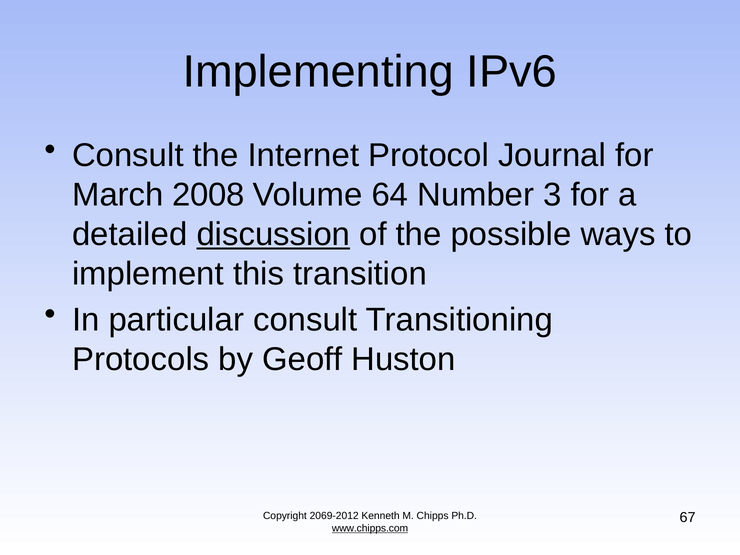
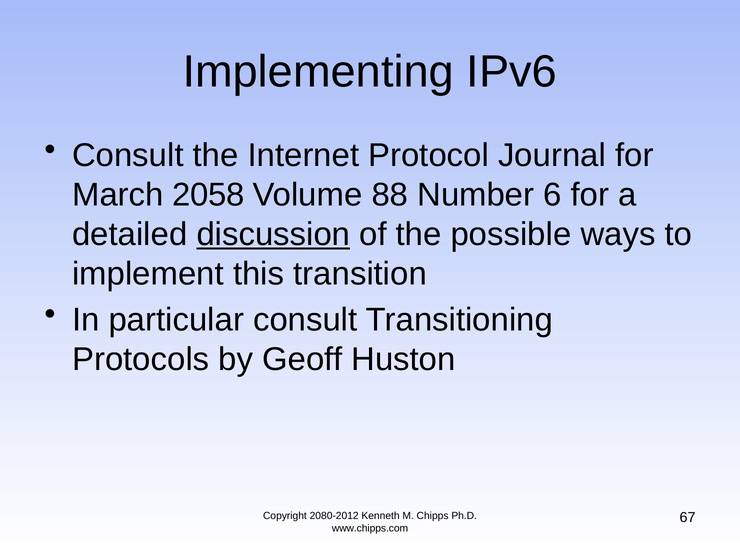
2008: 2008 -> 2058 (208, 195)
64: 64 -> 88 (390, 195)
3: 3 -> 6 (553, 195)
2069-2012: 2069-2012 -> 2080-2012 (334, 516)
www.chipps.com underline: present -> none (370, 528)
